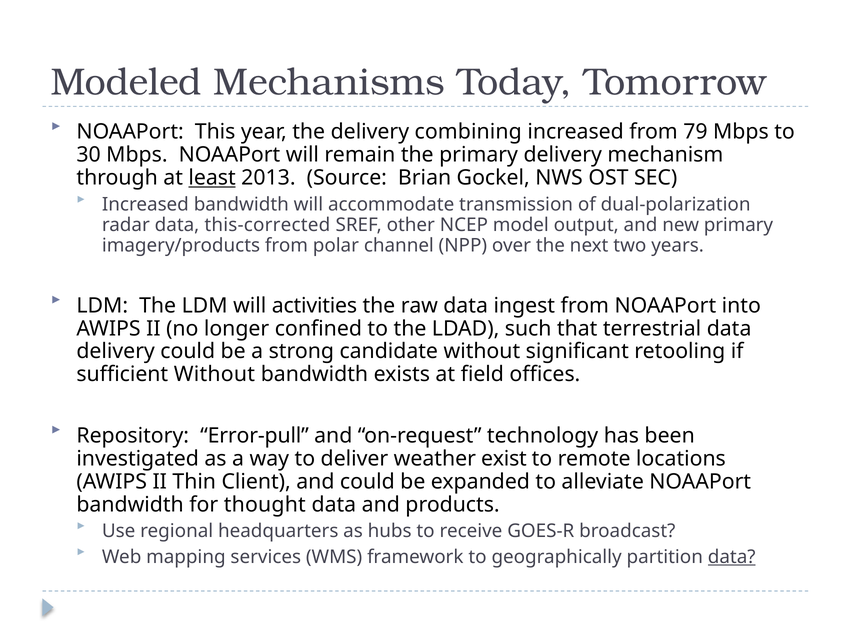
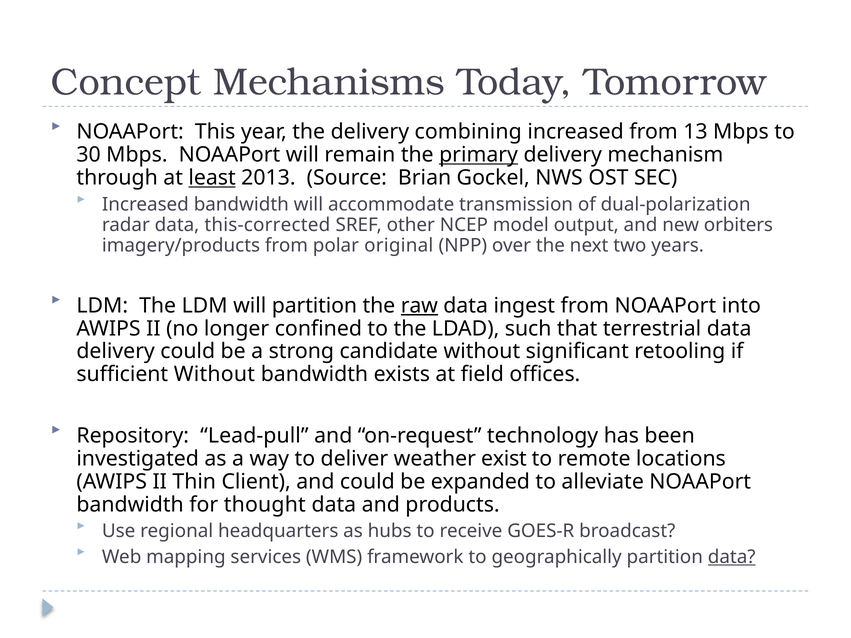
Modeled: Modeled -> Concept (126, 82)
79: 79 -> 13 (695, 132)
primary underline: none -> present (479, 155)
new primary: primary -> orbiters (738, 225)
channel: channel -> original (399, 245)
will activities: activities -> partition (314, 306)
raw underline: none -> present (419, 306)
Error-pull: Error-pull -> Lead-pull (254, 436)
